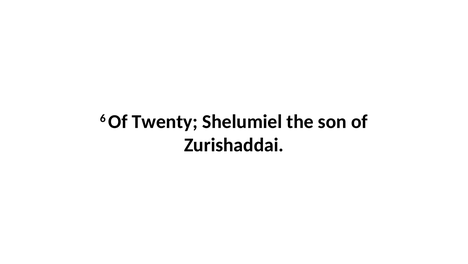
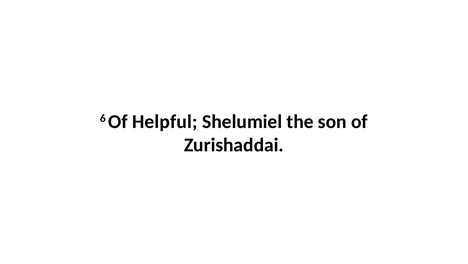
Twenty: Twenty -> Helpful (165, 121)
